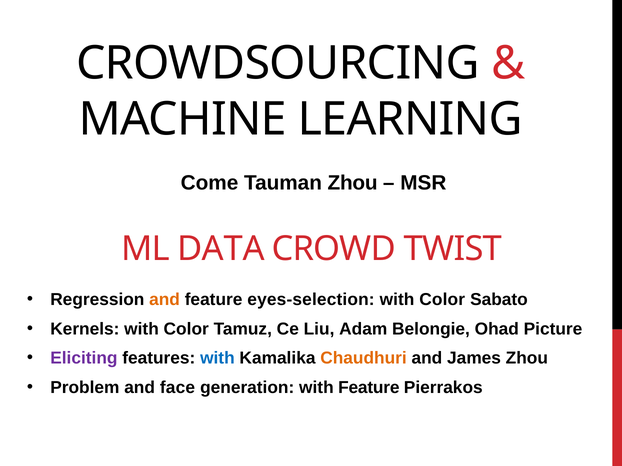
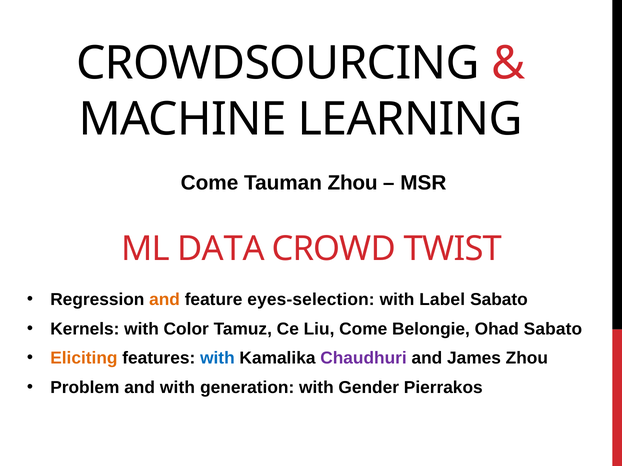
Color: Color -> Label (442, 300)
Liu Adam: Adam -> Come (363, 329)
Ohad Picture: Picture -> Sabato (553, 329)
Eliciting colour: purple -> orange (84, 359)
Chaudhuri colour: orange -> purple (363, 359)
and face: face -> with (177, 388)
with Feature: Feature -> Gender (369, 388)
